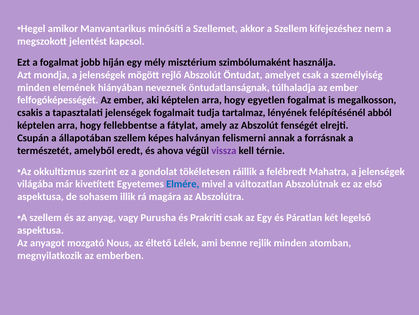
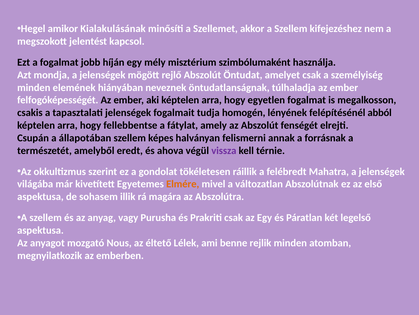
Manvantarikus: Manvantarikus -> Kialakulásának (113, 29)
tartalmaz: tartalmaz -> homogén (244, 113)
Elmére colour: blue -> orange (183, 184)
